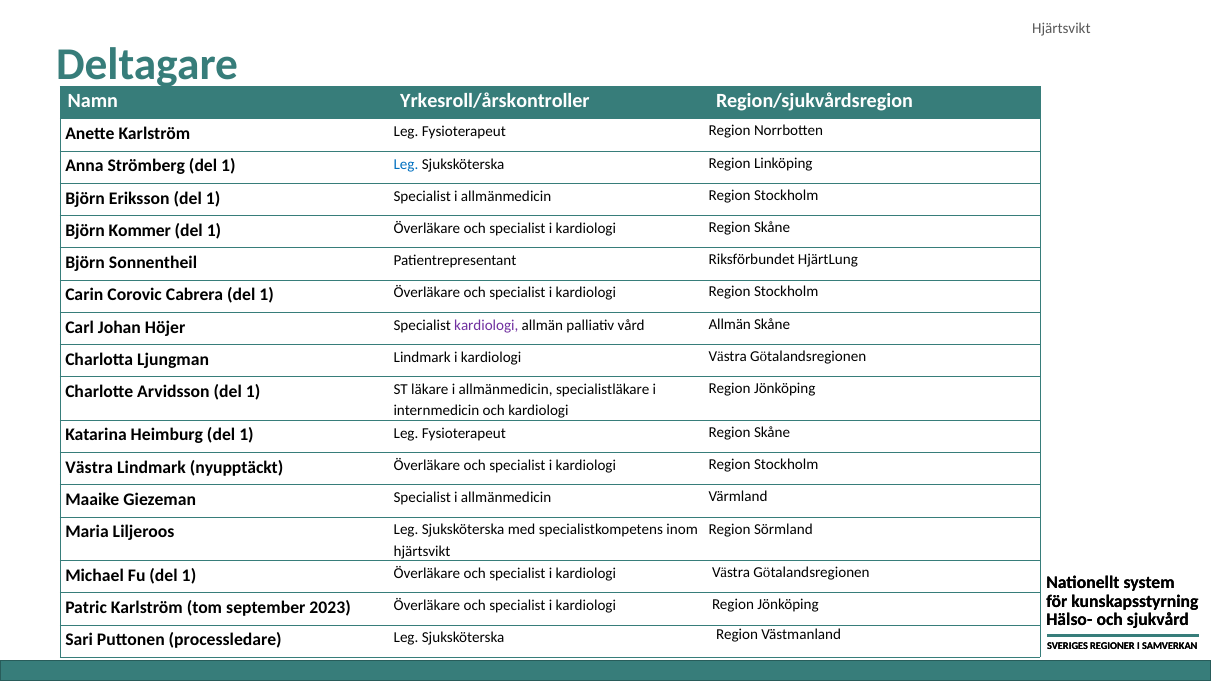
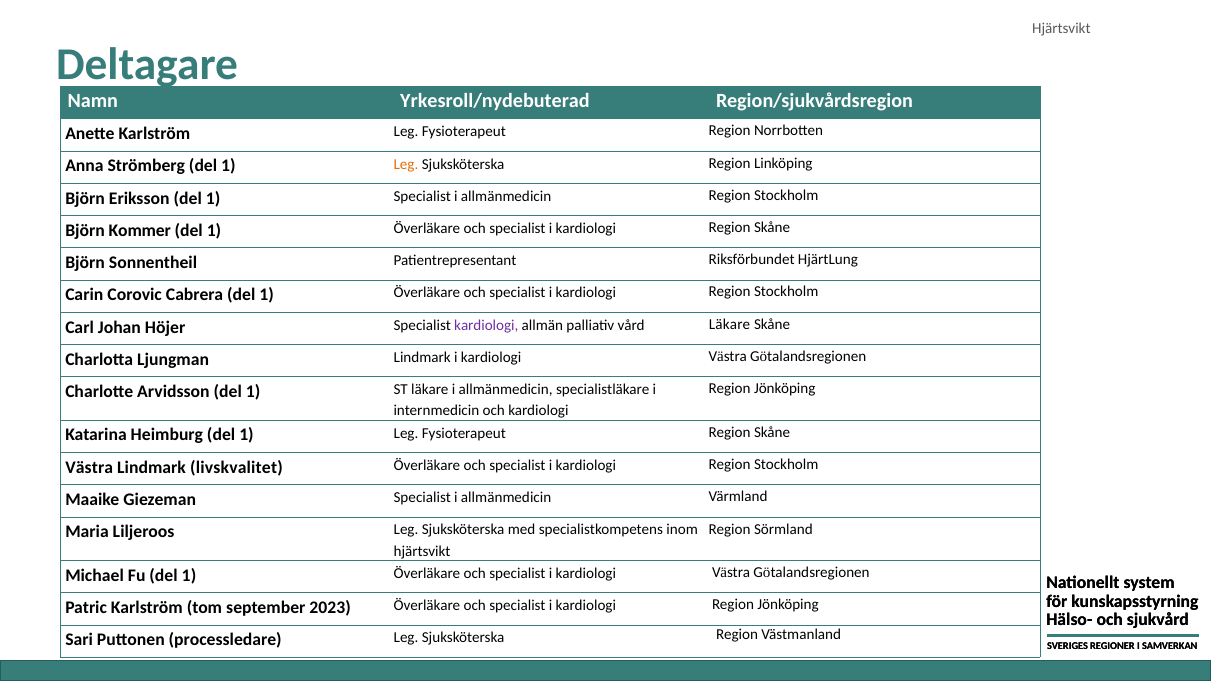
Yrkesroll/årskontroller: Yrkesroll/årskontroller -> Yrkesroll/nydebuterad (495, 101)
Leg colour: blue -> orange (406, 164)
vård Allmän: Allmän -> Läkare (730, 324)
nyupptäckt: nyupptäckt -> livskvalitet (237, 468)
